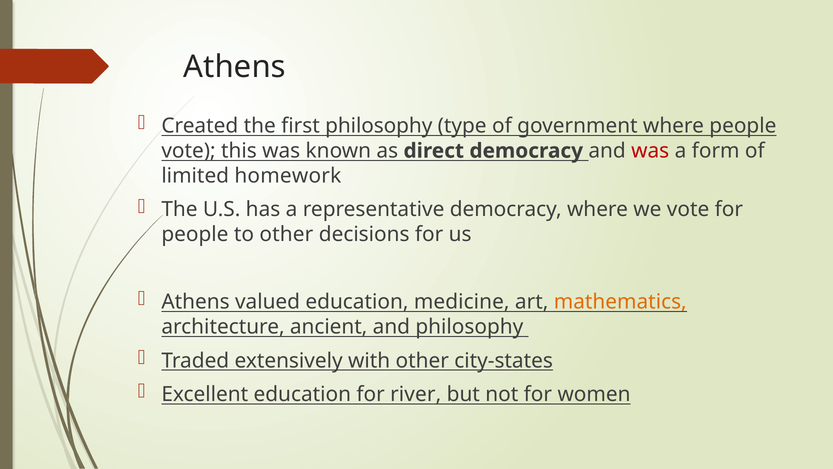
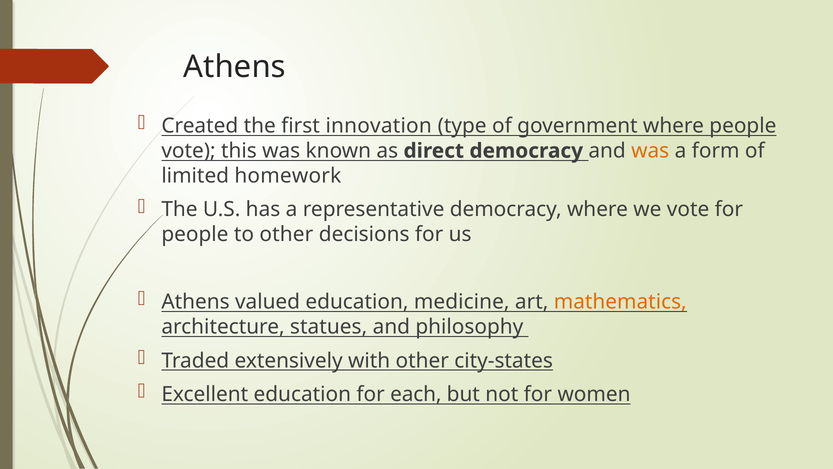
first philosophy: philosophy -> innovation (379, 126)
was colour: red -> orange (650, 151)
ancient: ancient -> statues (329, 327)
river: river -> each (416, 394)
